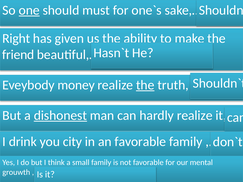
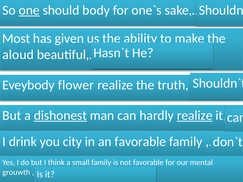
must: must -> body (96, 10)
Right: Right -> Most (16, 39)
friend: friend -> aloud (18, 55)
money: money -> flower (76, 85)
the underline: present -> none (145, 85)
realize underline: none -> present (195, 116)
